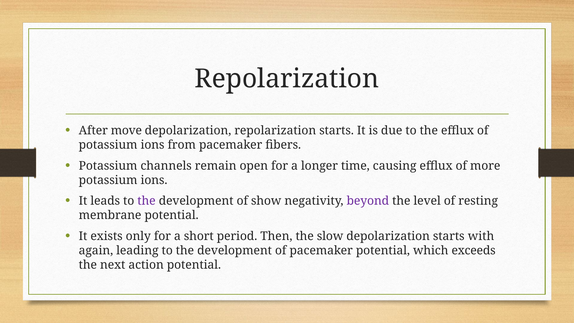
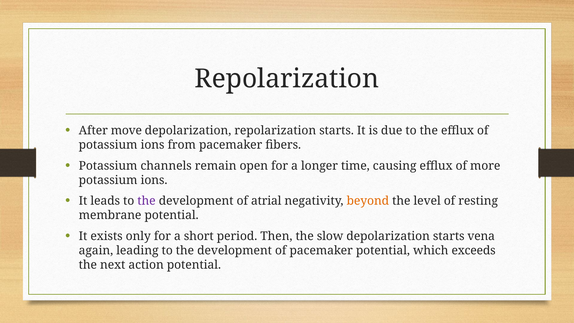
show: show -> atrial (266, 201)
beyond colour: purple -> orange (368, 201)
with: with -> vena (481, 236)
